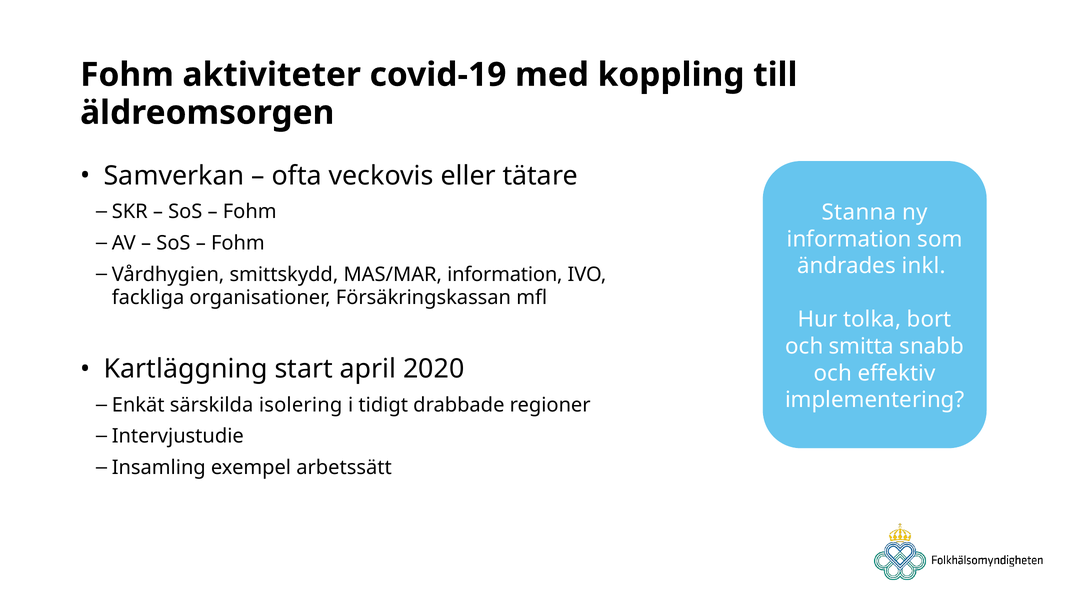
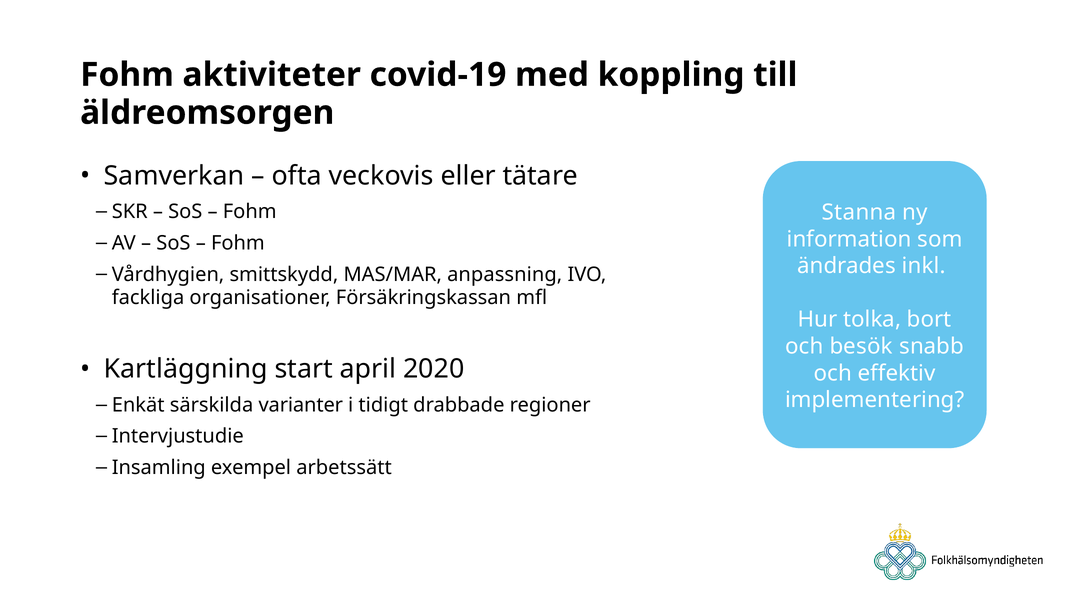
MAS/MAR information: information -> anpassning (505, 274)
smitta: smitta -> besök (861, 346)
isolering: isolering -> varianter (301, 405)
